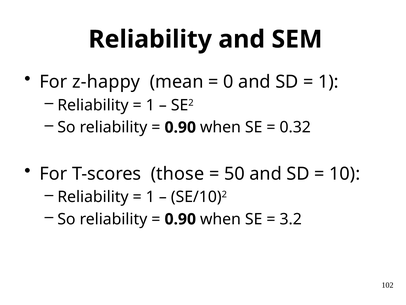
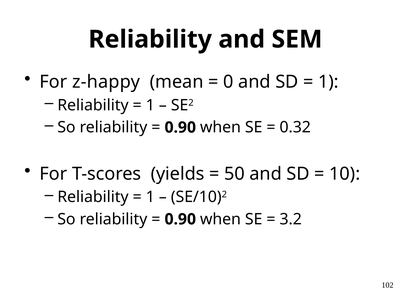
those: those -> yields (178, 173)
